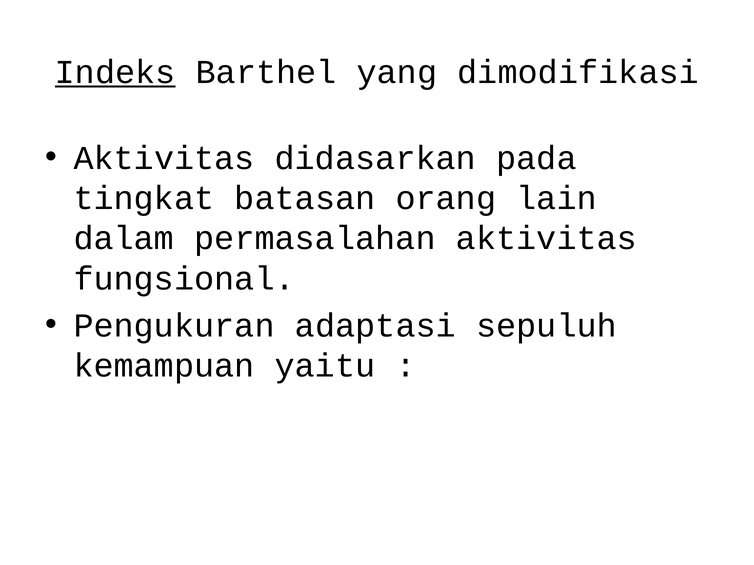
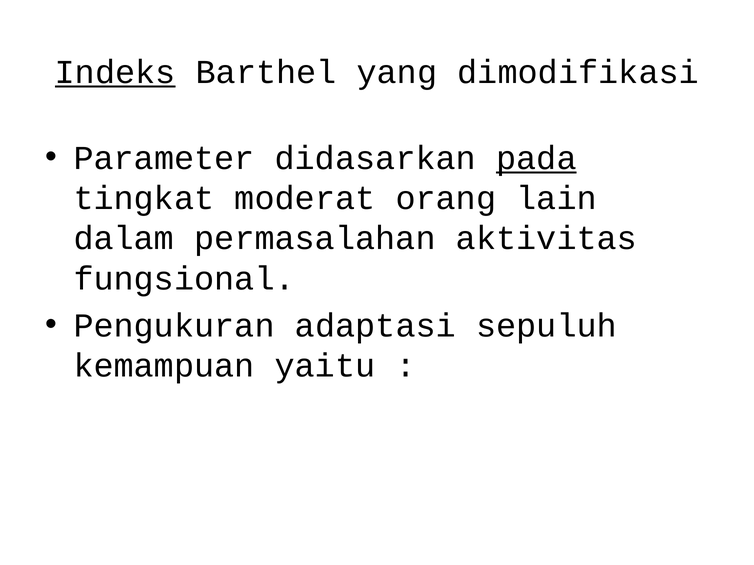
Aktivitas: Aktivitas -> Parameter (164, 158)
pada underline: none -> present (536, 158)
batasan: batasan -> moderat (305, 198)
